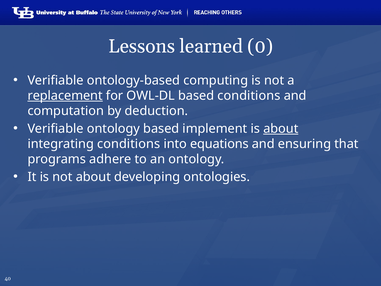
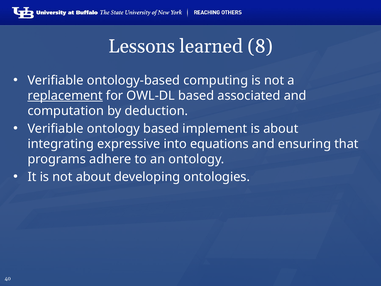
0: 0 -> 8 (260, 46)
based conditions: conditions -> associated (249, 95)
about underline: present -> none (281, 128)
integrating conditions: conditions -> expressive (129, 144)
